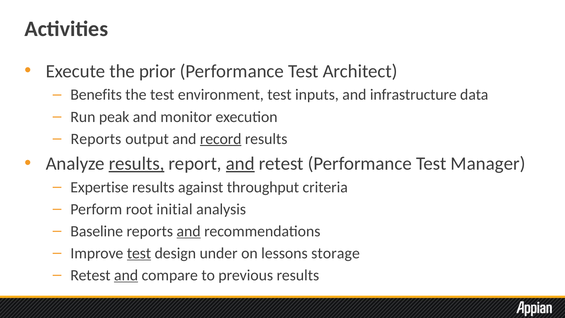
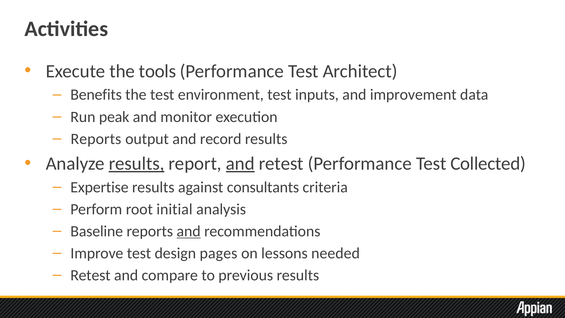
prior: prior -> tools (157, 71)
infrastructure: infrastructure -> improvement (413, 95)
record underline: present -> none (221, 139)
Manager: Manager -> Collected (488, 163)
throughput: throughput -> consultants (263, 187)
test underline: present -> none (139, 253)
under: under -> pages (219, 253)
storage: storage -> needed (336, 253)
and underline: present -> none (126, 275)
